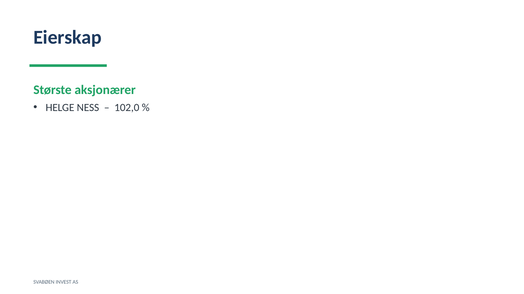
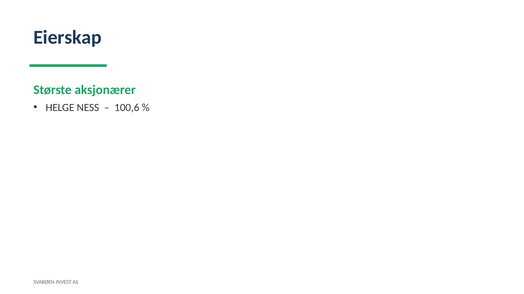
102,0: 102,0 -> 100,6 (127, 108)
